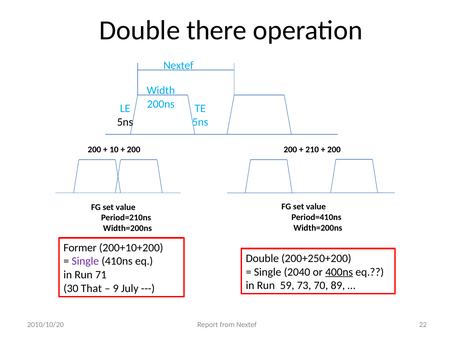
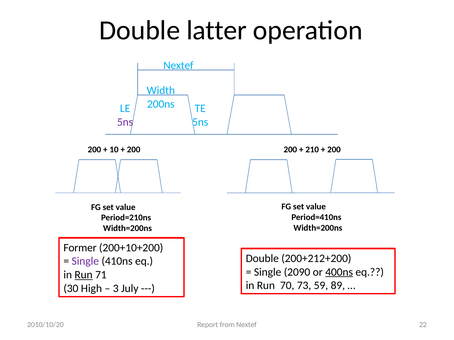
there: there -> latter (217, 30)
5ns colour: black -> purple (125, 122)
200+250+200: 200+250+200 -> 200+212+200 (316, 259)
2040: 2040 -> 2090 (297, 272)
Run underline: none -> present (84, 275)
59: 59 -> 70 (287, 286)
70: 70 -> 59 (321, 286)
That: That -> High (91, 289)
9: 9 -> 3 (116, 289)
